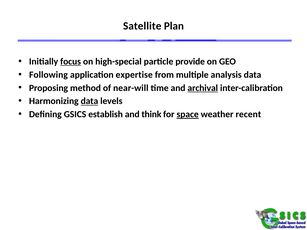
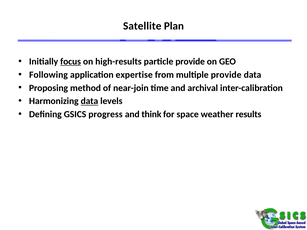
high-special: high-special -> high-results (118, 62)
multiple analysis: analysis -> provide (226, 75)
near-will: near-will -> near-join (131, 88)
archival underline: present -> none (203, 88)
establish: establish -> progress (106, 114)
space underline: present -> none (188, 114)
recent: recent -> results (248, 114)
